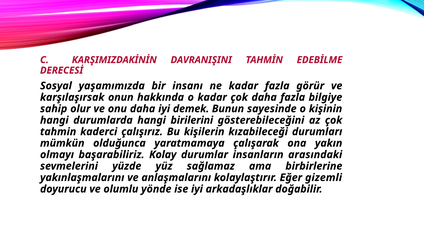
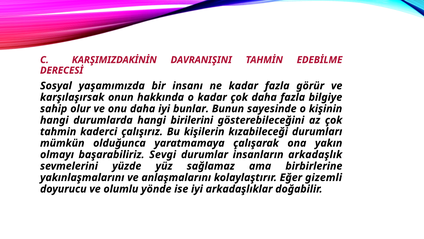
demek: demek -> bunlar (191, 109)
Kolay: Kolay -> Sevgi (163, 154)
arasındaki: arasındaki -> arkadaşlık (315, 154)
